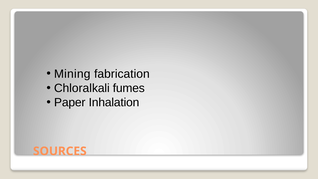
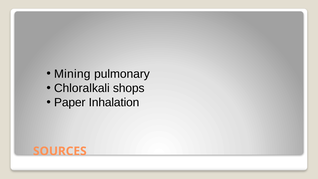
fabrication: fabrication -> pulmonary (122, 74)
fumes: fumes -> shops (129, 88)
